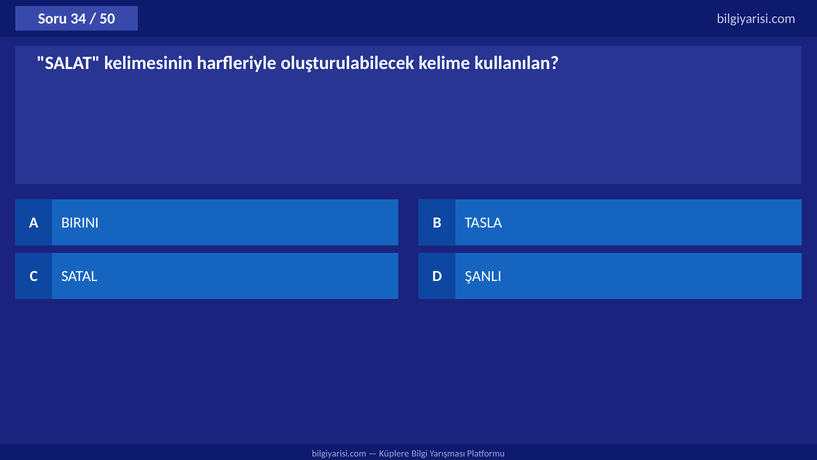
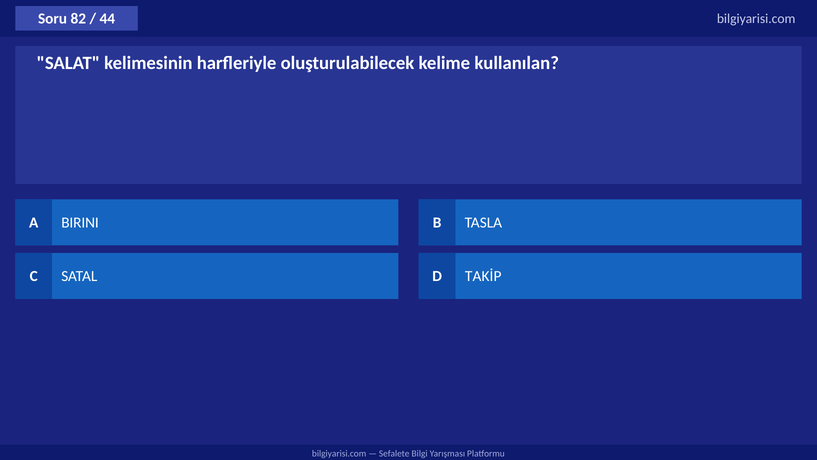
34: 34 -> 82 (78, 19)
50: 50 -> 44 (107, 19)
ŞANLI: ŞANLI -> TAKİP (483, 276)
Küplere: Küplere -> Sefalete (394, 453)
